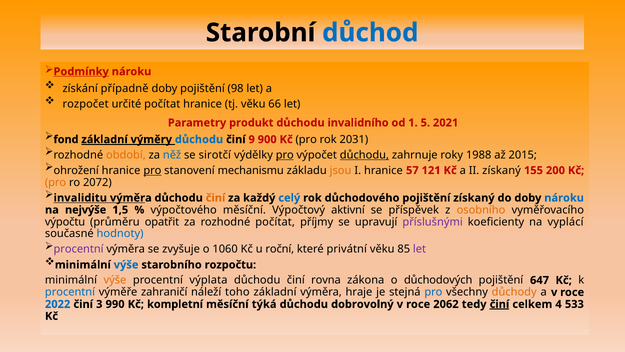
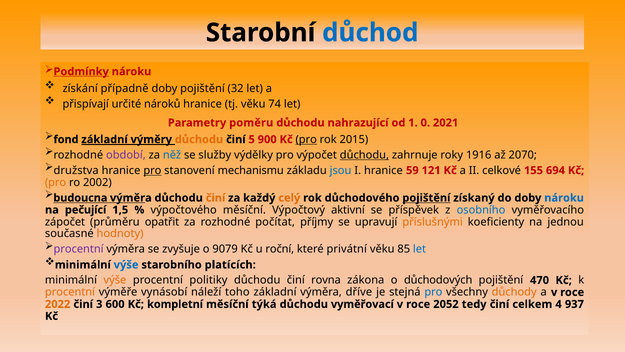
98: 98 -> 32 (236, 88)
rozpočet: rozpočet -> přispívají (86, 104)
určité počítat: počítat -> nároků (162, 104)
66: 66 -> 74 (275, 104)
produkt: produkt -> poměru (251, 123)
invalidního: invalidního -> nahrazující (358, 123)
5: 5 -> 0 (425, 123)
důchodu colour: blue -> orange (199, 139)
9: 9 -> 5 (252, 139)
pro underline: none -> present (306, 139)
2031: 2031 -> 2015 (354, 139)
období colour: orange -> purple (126, 155)
sirotčí: sirotčí -> služby (215, 155)
pro underline: present -> none (285, 155)
1988: 1988 -> 1916 (479, 155)
2015: 2015 -> 2070 (523, 155)
ohrožení: ohrožení -> družstva (76, 170)
jsou colour: orange -> blue (341, 170)
57: 57 -> 59 (412, 170)
II získaný: získaný -> celkové (502, 170)
200: 200 -> 694 (555, 170)
2072: 2072 -> 2002 (97, 182)
invaliditu: invaliditu -> budoucna (80, 198)
celý colour: blue -> orange (289, 198)
pojištění underline: none -> present (426, 198)
nejvýše: nejvýše -> pečující (86, 210)
osobního colour: orange -> blue (481, 210)
výpočtu: výpočtu -> zápočet (65, 222)
příslušnými colour: purple -> orange (433, 222)
vyplácí: vyplácí -> jednou (566, 222)
hodnoty colour: blue -> orange (120, 234)
1060: 1060 -> 9079 (225, 249)
let colour: purple -> blue (420, 249)
rozpočtu: rozpočtu -> platících (230, 264)
výplata: výplata -> politiky (208, 280)
647: 647 -> 470 (540, 280)
procentní colour: blue -> orange (70, 292)
zahraničí: zahraničí -> vynásobí (164, 292)
hraje: hraje -> dříve (359, 292)
2022 colour: blue -> orange (58, 304)
990: 990 -> 600 (115, 304)
dobrovolný: dobrovolný -> vyměřovací (362, 304)
2062: 2062 -> 2052 (446, 304)
činí underline: present -> none (499, 304)
533: 533 -> 937 (574, 304)
